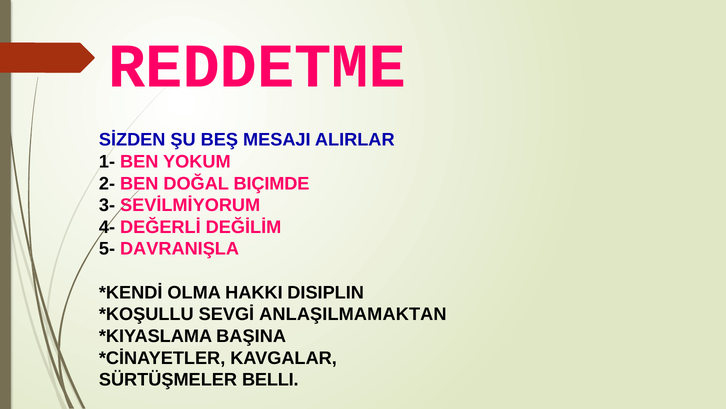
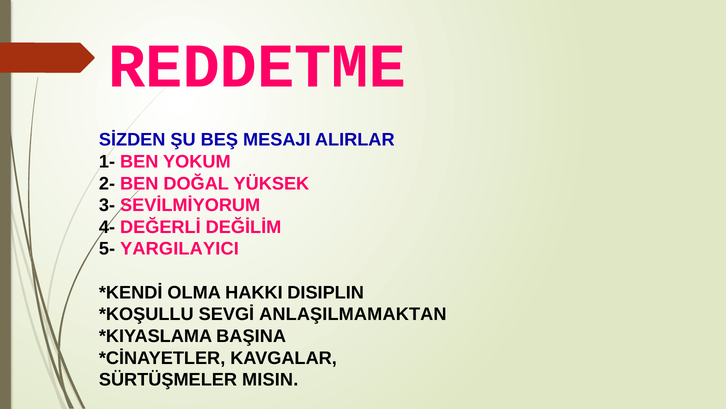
BIÇIMDE: BIÇIMDE -> YÜKSEK (271, 183)
DAVRANIŞLA: DAVRANIŞLA -> YARGILAYICI (179, 249)
BELLI: BELLI -> MISIN (270, 379)
